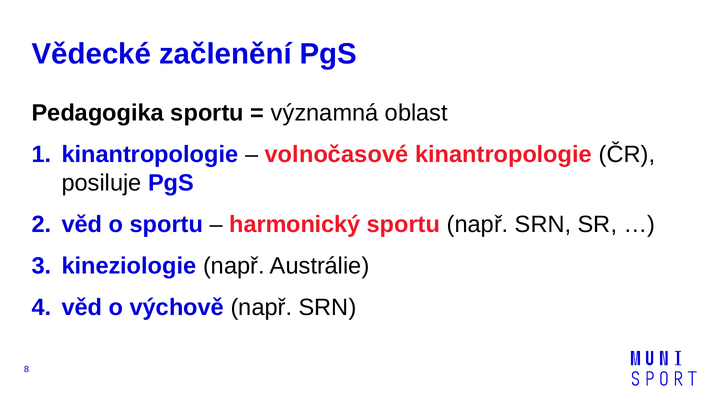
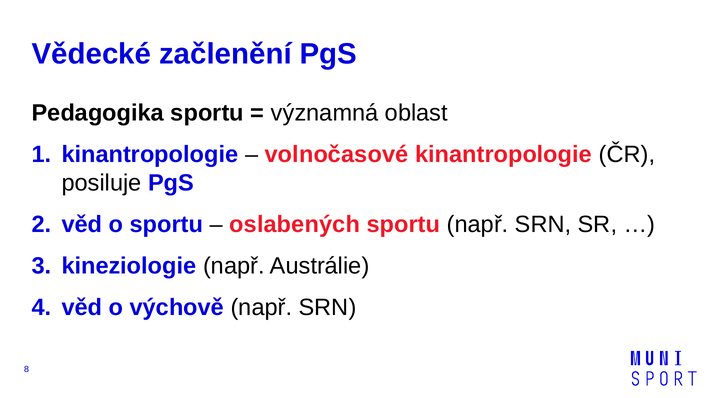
harmonický: harmonický -> oslabených (295, 224)
